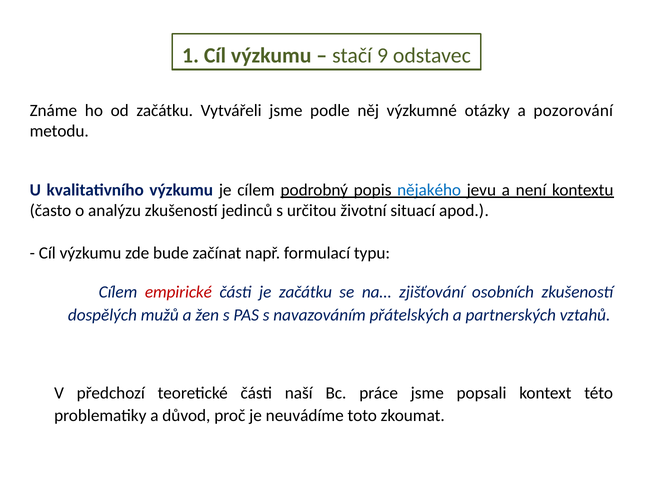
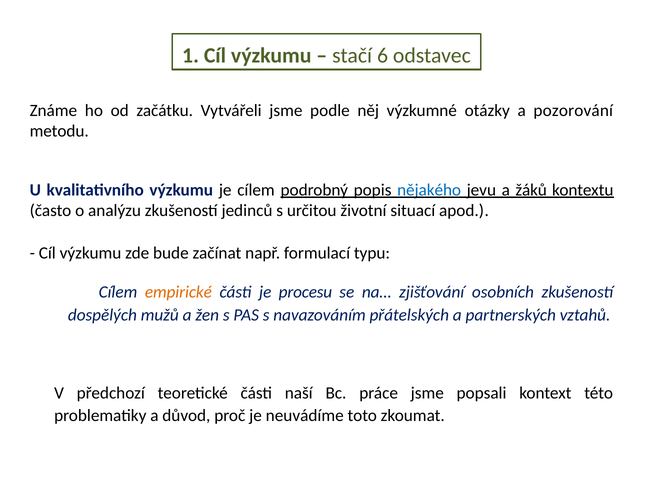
9: 9 -> 6 (383, 56)
není: není -> žáků (531, 190)
empirické colour: red -> orange (178, 292)
je začátku: začátku -> procesu (305, 292)
